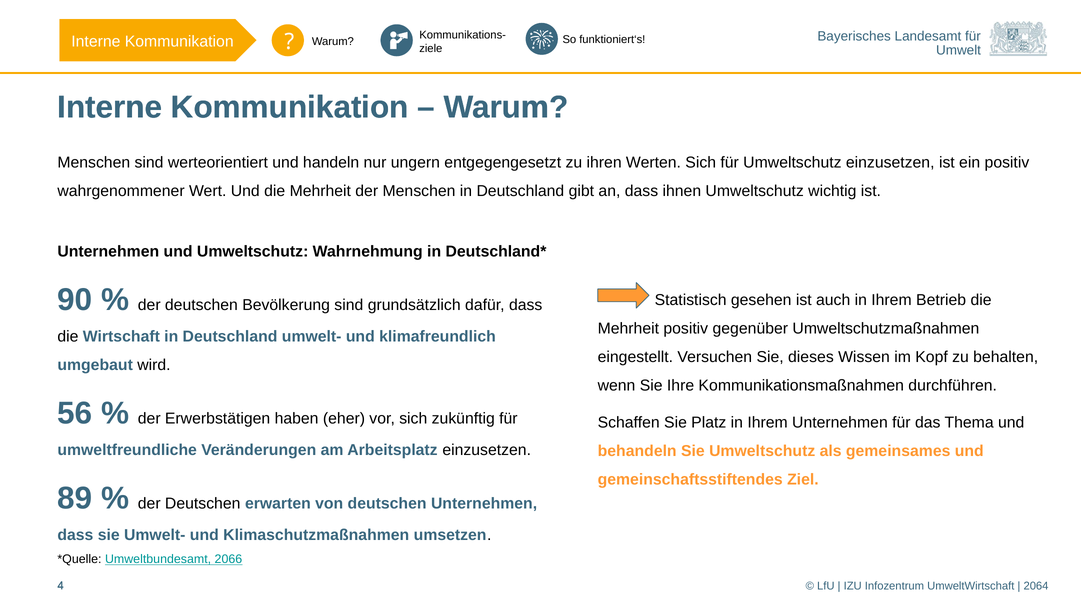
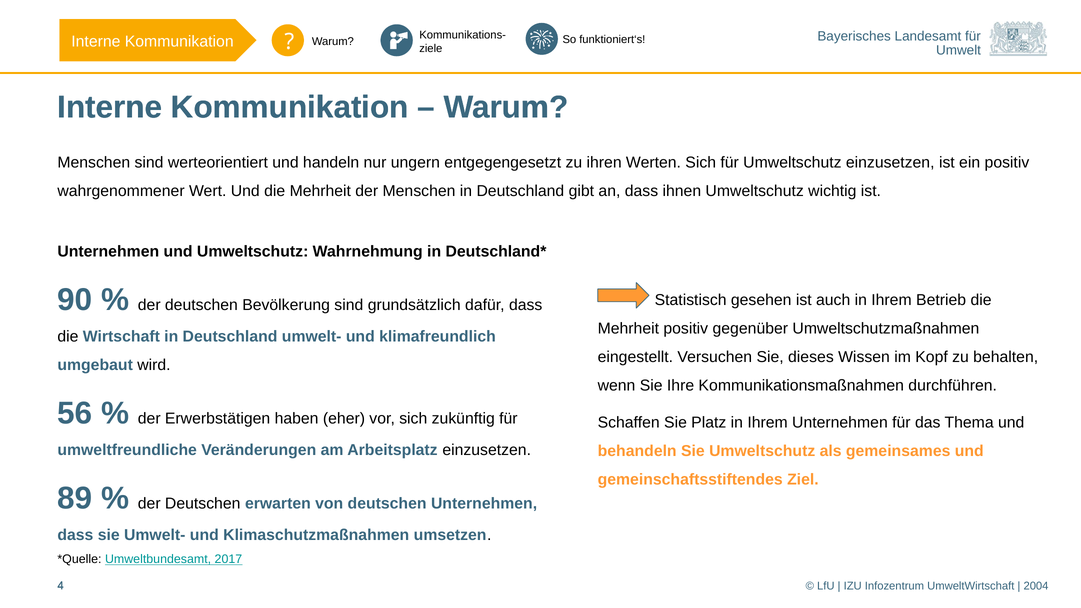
2066: 2066 -> 2017 (228, 559)
2064: 2064 -> 2004 (1036, 586)
